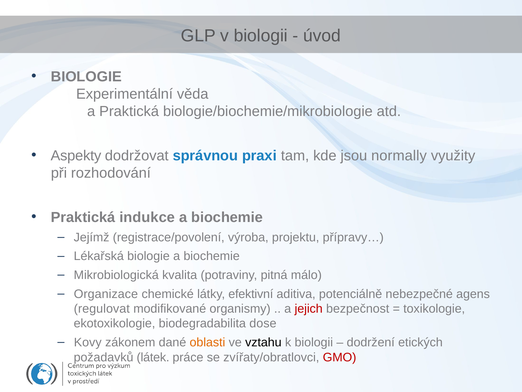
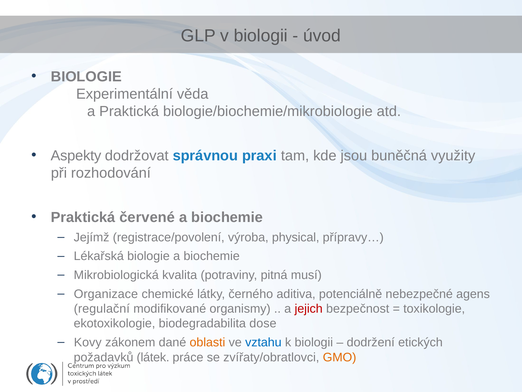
normally: normally -> buněčná (399, 155)
indukce: indukce -> červené (147, 217)
projektu: projektu -> physical (296, 237)
málo: málo -> musí (306, 275)
efektivní: efektivní -> černého (251, 294)
regulovat: regulovat -> regulační (102, 308)
vztahu colour: black -> blue (263, 342)
GMO colour: red -> orange (340, 357)
